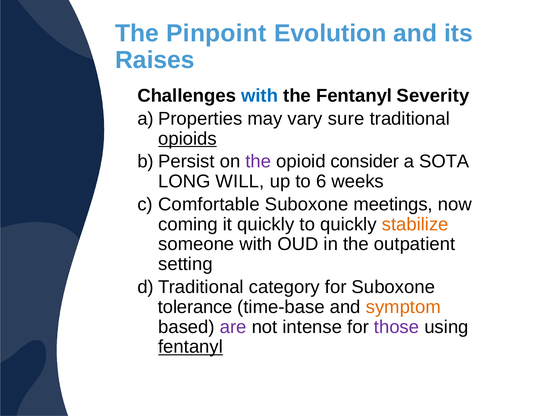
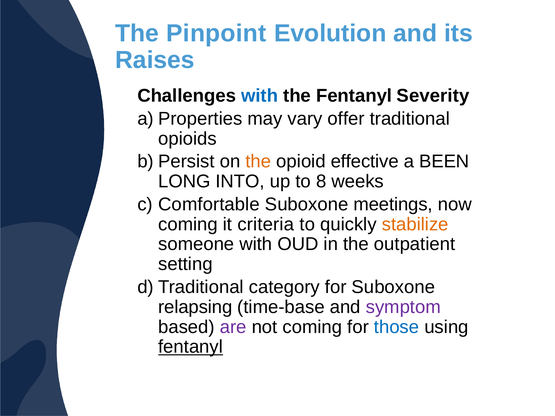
sure: sure -> offer (346, 119)
opioids underline: present -> none (187, 139)
the colour: purple -> orange (258, 162)
consider: consider -> effective (365, 162)
SOTA: SOTA -> BEEN (444, 162)
WILL: WILL -> INTO (240, 182)
6: 6 -> 8 (321, 182)
it quickly: quickly -> criteria (266, 224)
tolerance: tolerance -> relapsing (195, 307)
symptom colour: orange -> purple (403, 307)
not intense: intense -> coming (312, 327)
those colour: purple -> blue (397, 327)
